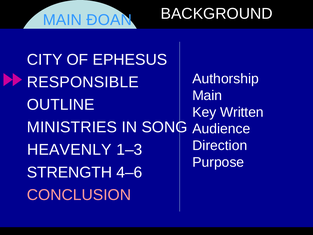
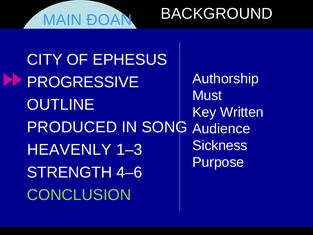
RESPONSIBLE: RESPONSIBLE -> PROGRESSIVE (83, 82)
Main: Main -> Must (207, 95)
MINISTRIES: MINISTRIES -> PRODUCED (72, 127)
Direction: Direction -> Sickness (220, 145)
CONCLUSION colour: pink -> light green (79, 195)
